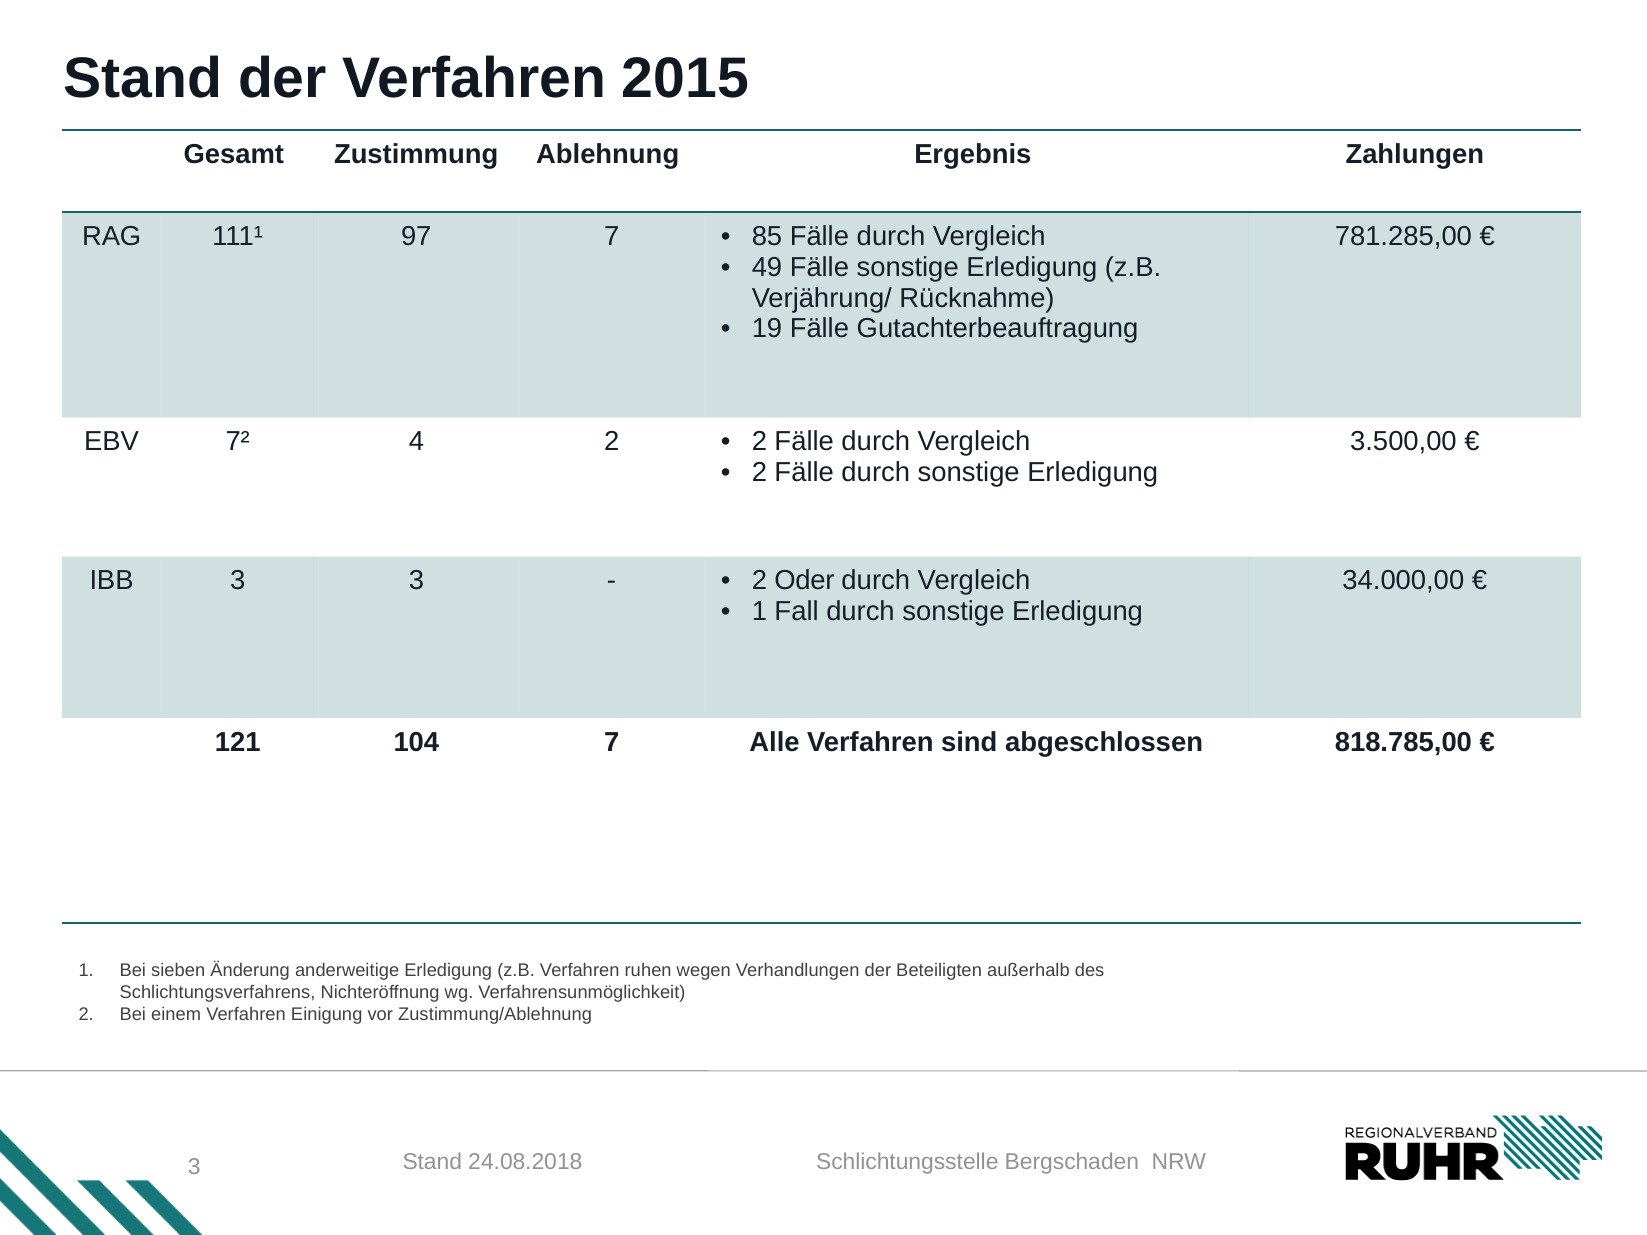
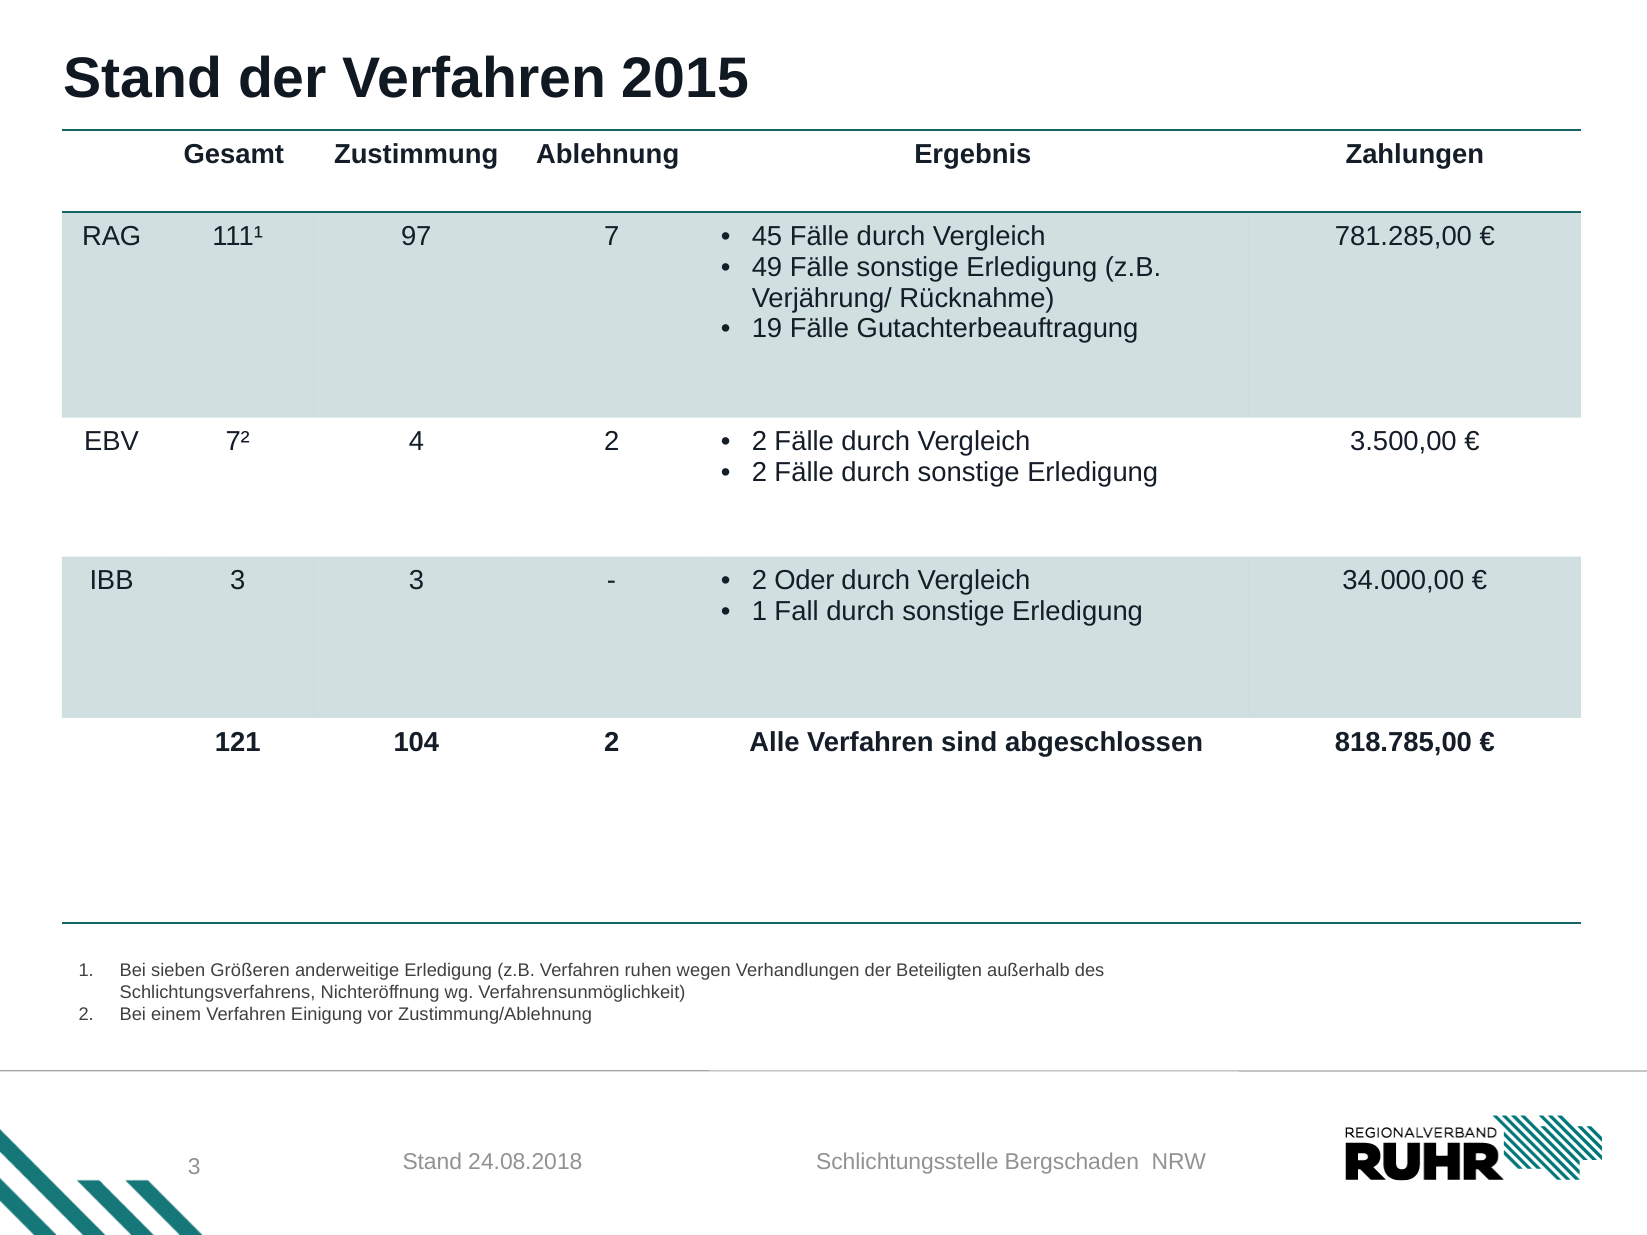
85: 85 -> 45 (767, 237)
104 7: 7 -> 2 (612, 742)
Änderung: Änderung -> Größeren (250, 970)
